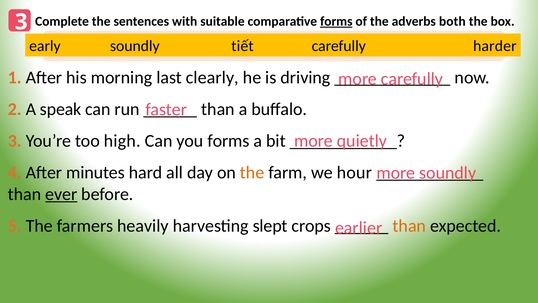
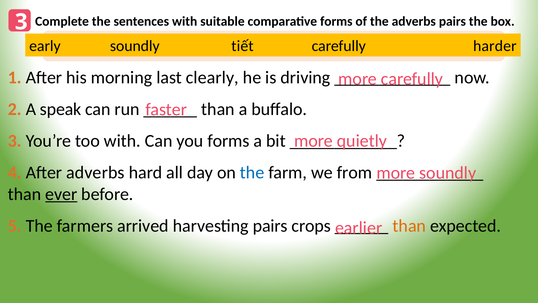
forms underline: present -> none (336, 21)
adverbs both: both -> pairs (452, 21)
too high: high -> with (122, 141)
After minutes: minutes -> adverbs (95, 172)
the colour: orange -> blue (252, 172)
hour: hour -> from (355, 172)
heavily: heavily -> arrived (143, 226)
harvesting slept: slept -> pairs (270, 226)
